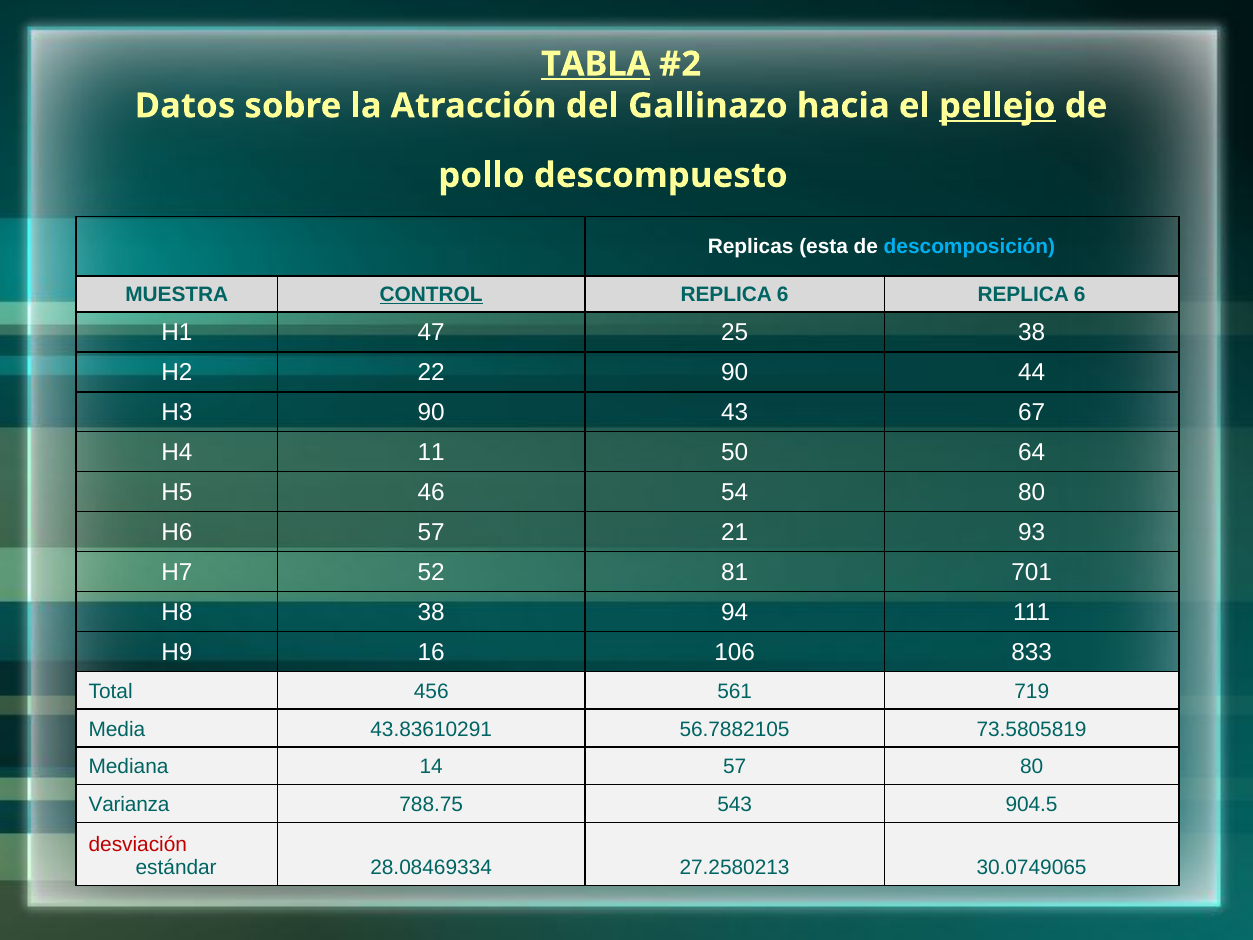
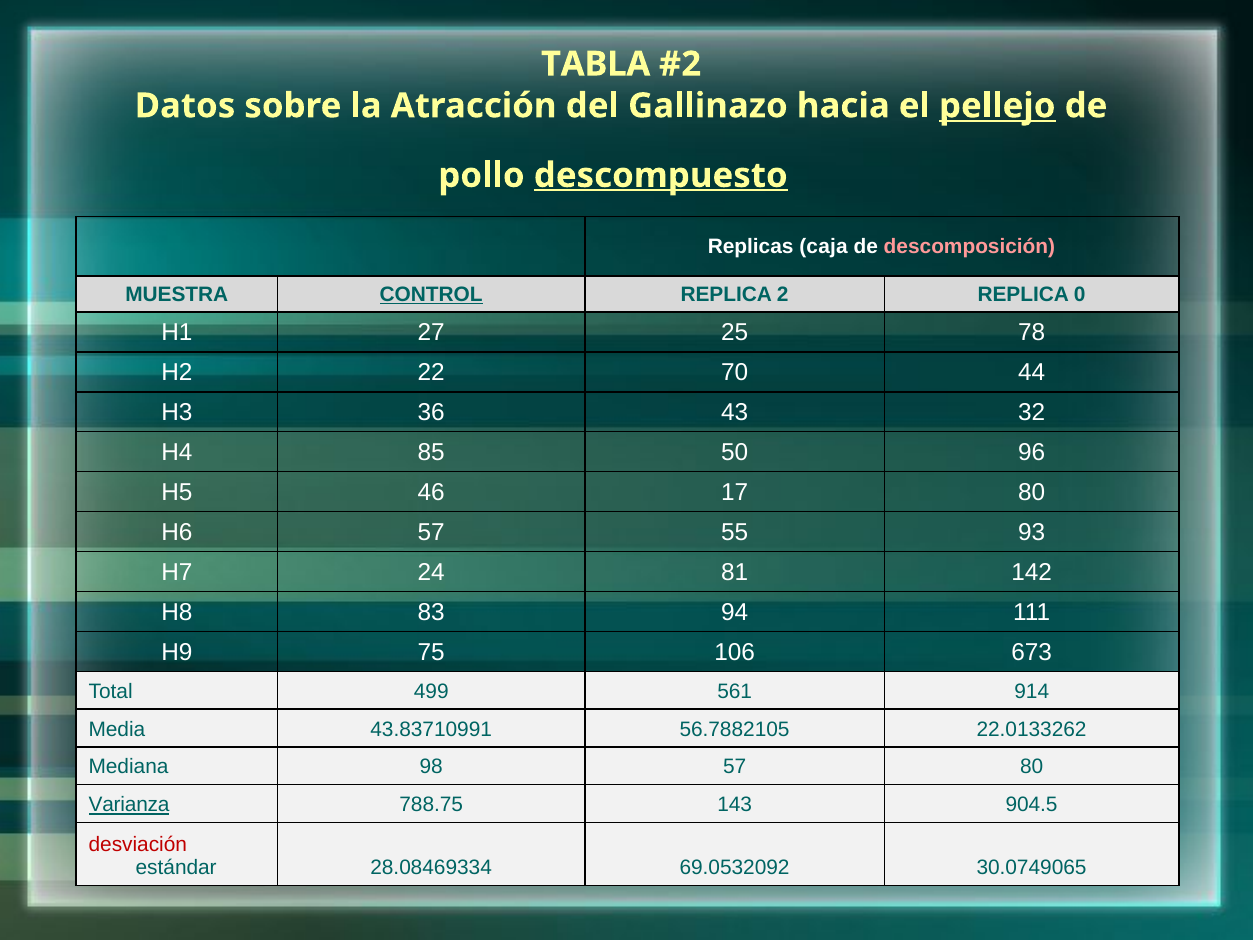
TABLA underline: present -> none (596, 64)
descompuesto underline: none -> present (661, 175)
esta: esta -> caja (823, 247)
descomposición colour: light blue -> pink (969, 247)
6: 6 -> 2 (783, 294)
6: 6 -> 0 (1080, 294)
47: 47 -> 27 (431, 332)
25 38: 38 -> 78 (1032, 332)
22 90: 90 -> 70 (735, 372)
H3 90: 90 -> 36 (431, 412)
67: 67 -> 32 (1032, 412)
11: 11 -> 85 (431, 452)
64: 64 -> 96 (1032, 452)
54: 54 -> 17 (735, 492)
21: 21 -> 55 (735, 532)
52: 52 -> 24 (431, 572)
701: 701 -> 142 (1032, 572)
H8 38: 38 -> 83 (431, 612)
16: 16 -> 75 (431, 652)
833: 833 -> 673 (1032, 652)
456: 456 -> 499 (431, 691)
719: 719 -> 914 (1032, 691)
43.83610291: 43.83610291 -> 43.83710991 (431, 729)
73.5805819: 73.5805819 -> 22.0133262 (1032, 729)
14: 14 -> 98 (431, 767)
Varianza underline: none -> present (129, 805)
543: 543 -> 143 (735, 805)
27.2580213: 27.2580213 -> 69.0532092 (735, 868)
